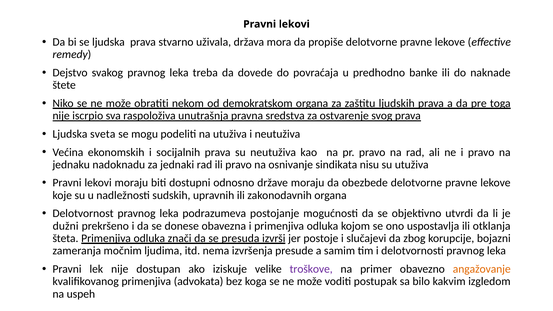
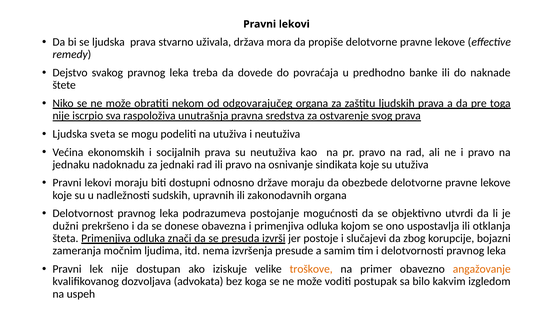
demokratskom: demokratskom -> odgovarajučeg (258, 103)
sindikata nisu: nisu -> koje (369, 165)
troškove colour: purple -> orange (311, 269)
kvalifikovanog primenjiva: primenjiva -> dozvoljava (146, 282)
